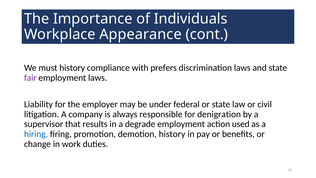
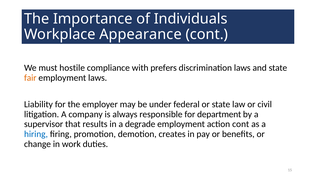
must history: history -> hostile (72, 68)
fair colour: purple -> orange (30, 78)
denigration: denigration -> department (219, 114)
action used: used -> cont (241, 124)
demotion history: history -> creates (172, 134)
